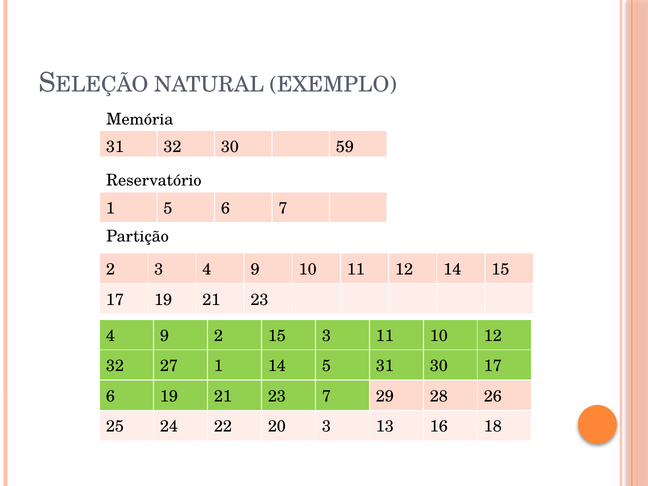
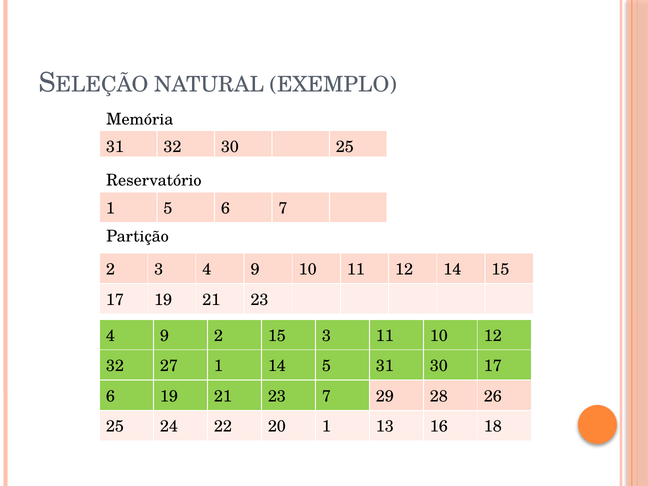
30 59: 59 -> 25 (345, 147)
20 3: 3 -> 1 (326, 427)
